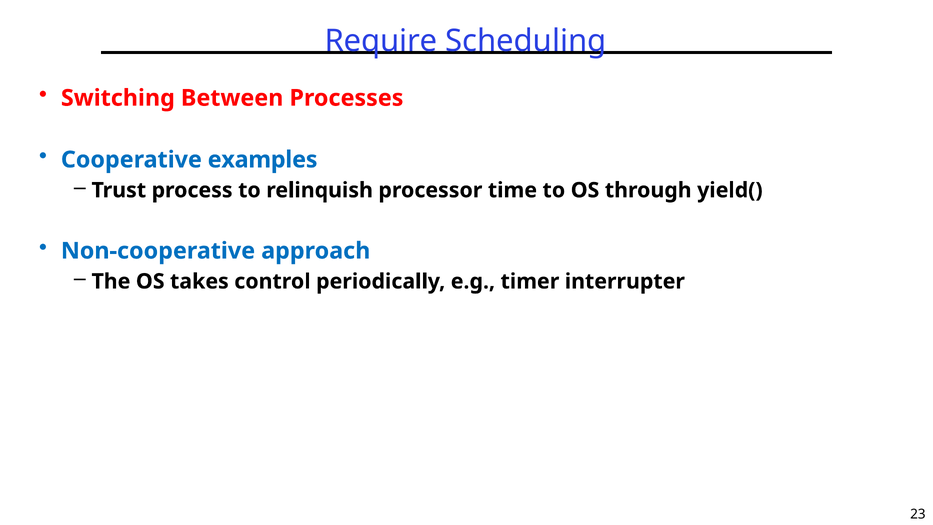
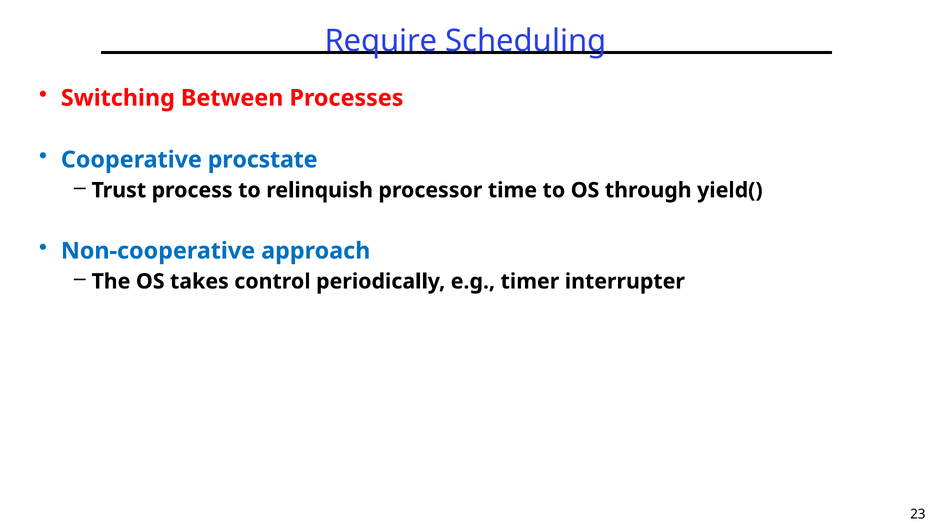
examples: examples -> procstate (263, 160)
